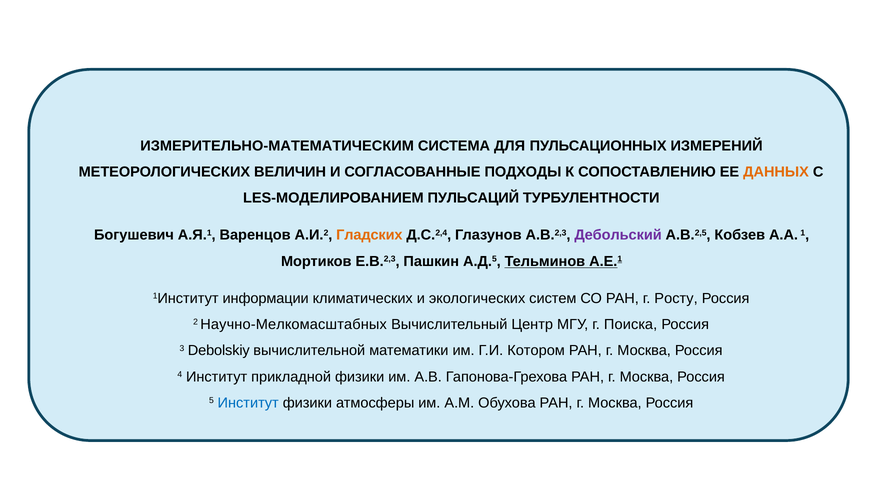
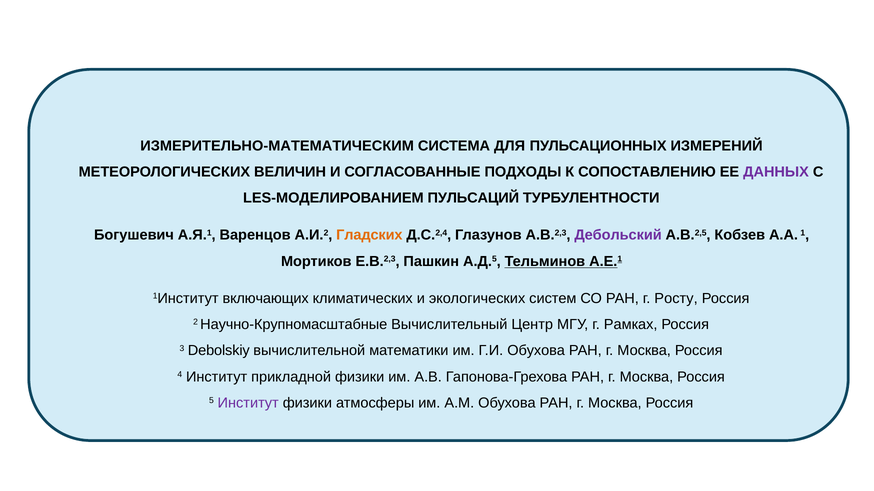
ДАННЫХ colour: orange -> purple (776, 172)
информации: информации -> включающих (266, 299)
Научно-Мелкомасштабных: Научно-Мелкомасштабных -> Научно-Крупномасштабные (294, 325)
Поиска: Поиска -> Рамках (631, 325)
Г.И Котором: Котором -> Обухова (536, 351)
Институт colour: blue -> purple (248, 404)
